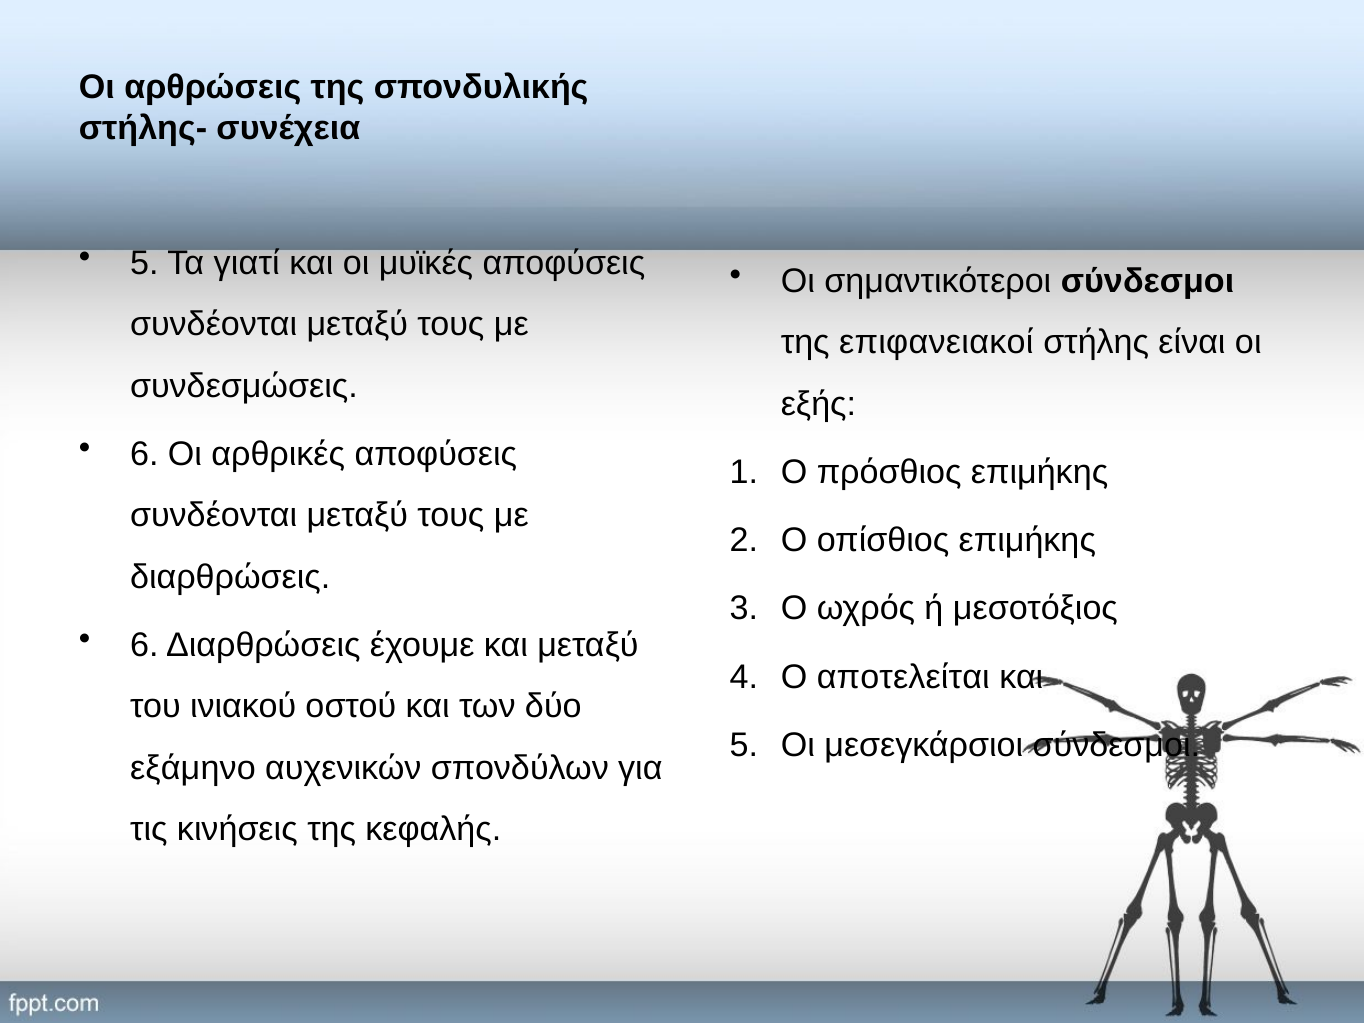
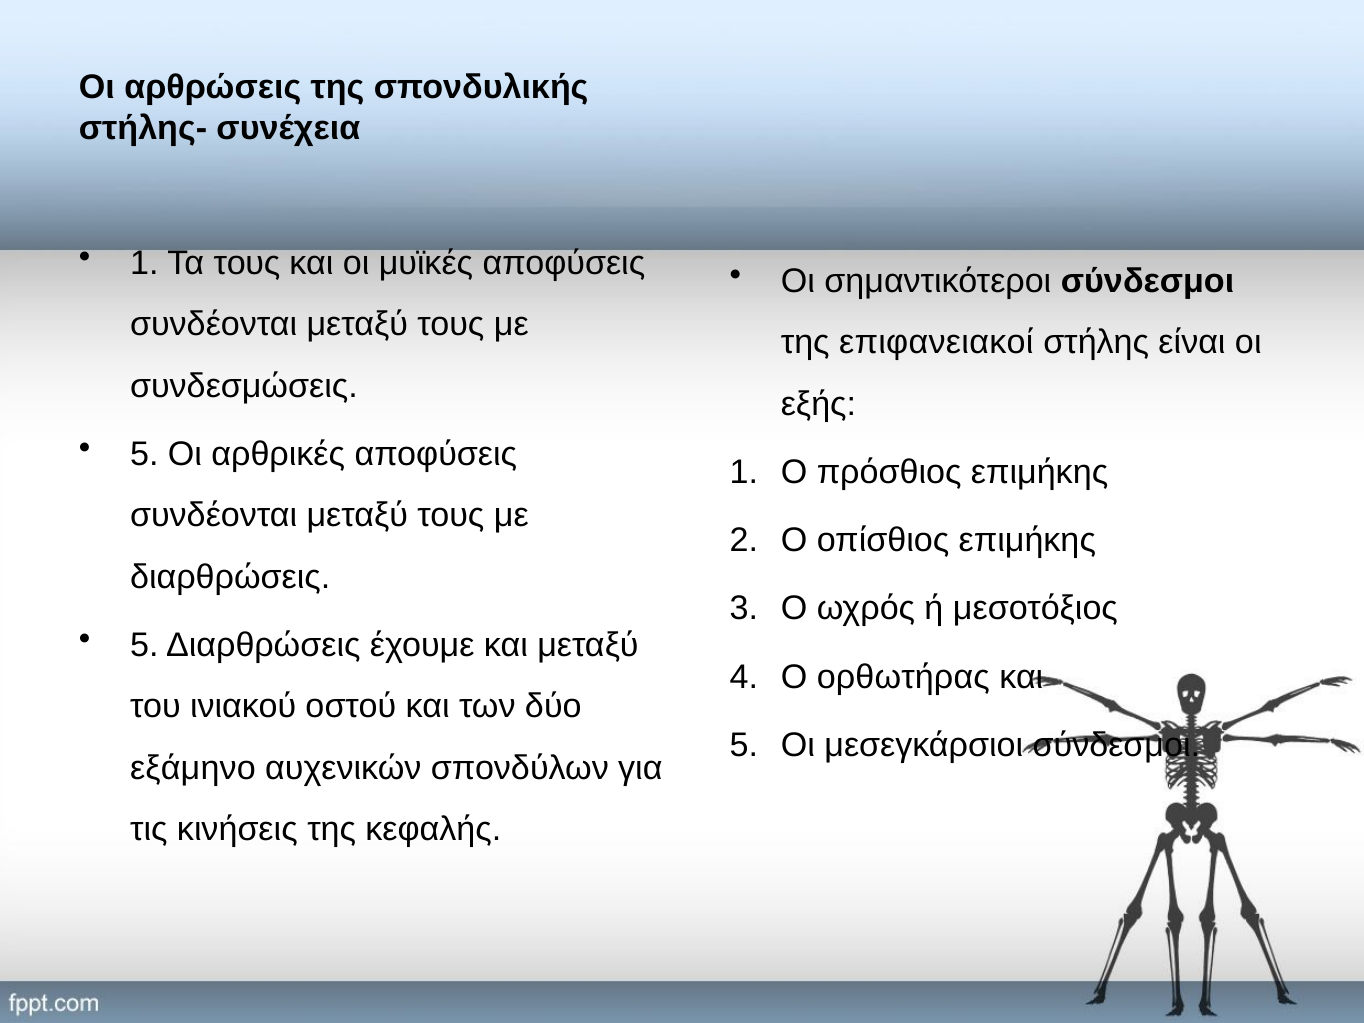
5: 5 -> 1 (144, 263)
Τα γιατί: γιατί -> τους (247, 263)
6: 6 -> 5 (144, 454)
6: 6 -> 5 (144, 645)
αποτελείται: αποτελείται -> ορθωτήρας (903, 677)
